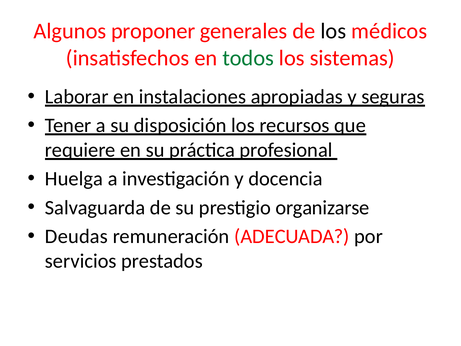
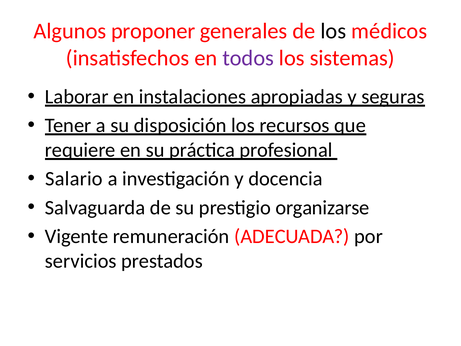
todos colour: green -> purple (248, 58)
Huelga: Huelga -> Salario (74, 179)
Deudas: Deudas -> Vigente (77, 236)
